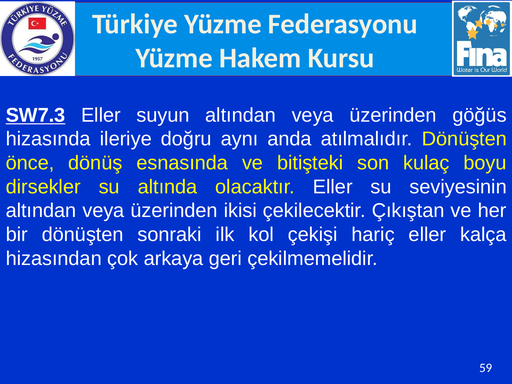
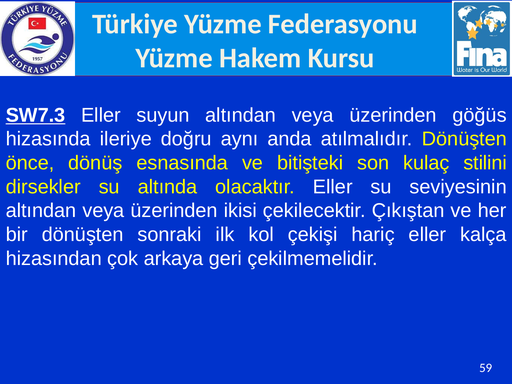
boyu: boyu -> stilini (485, 163)
